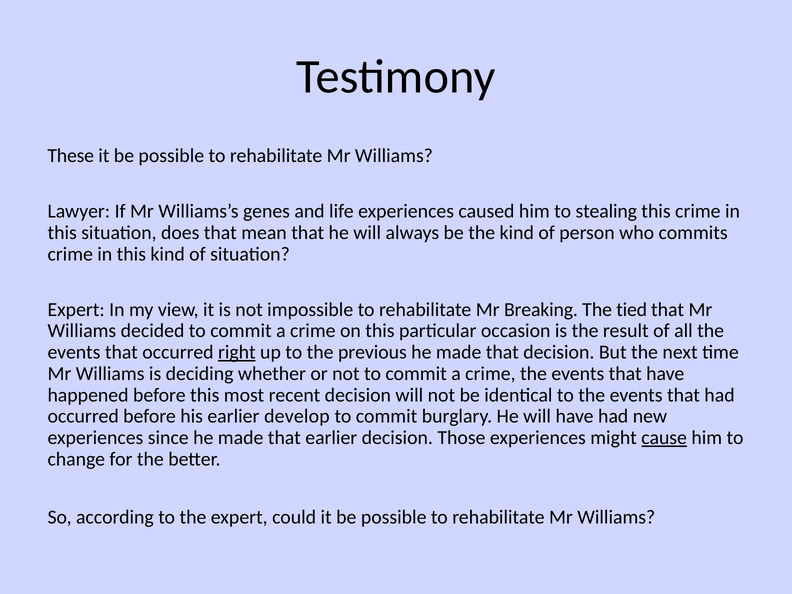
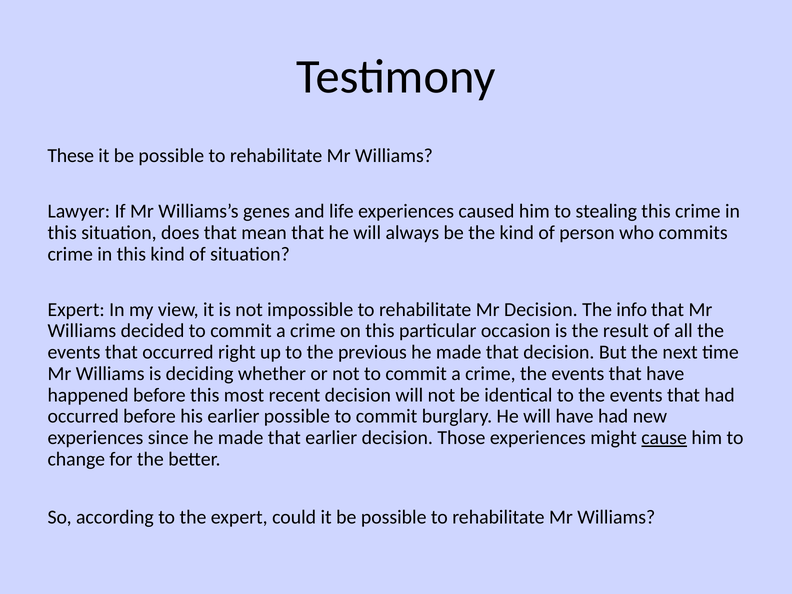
Mr Breaking: Breaking -> Decision (541, 309)
tied: tied -> info (632, 309)
right underline: present -> none (237, 352)
earlier develop: develop -> possible (297, 416)
